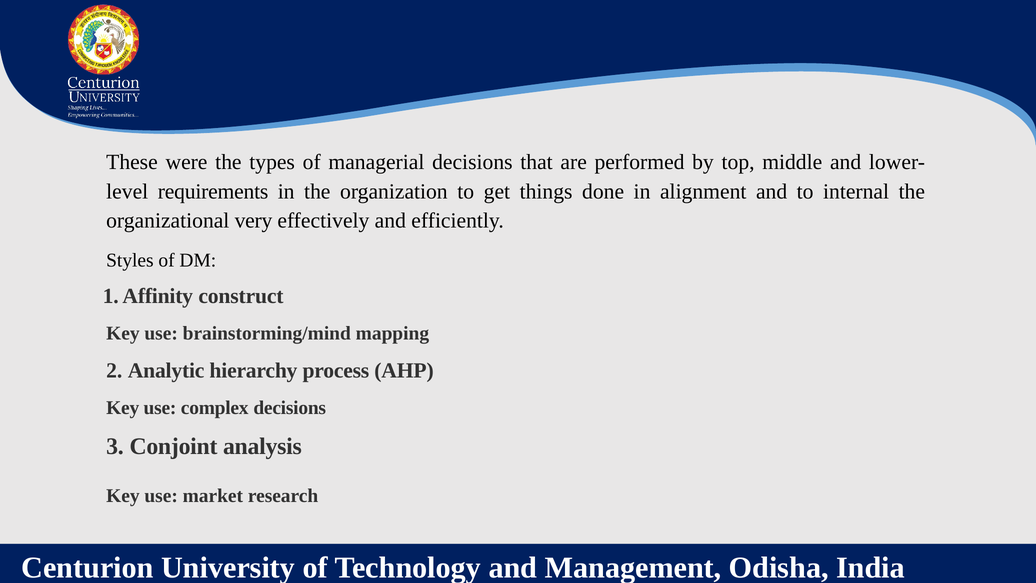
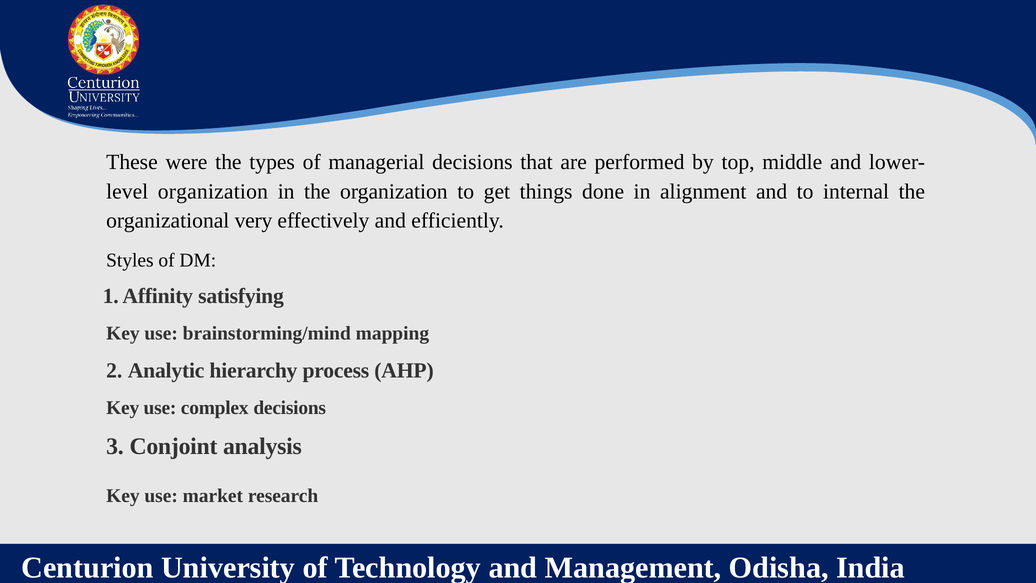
requirements: requirements -> organization (213, 191)
construct: construct -> satisfying (241, 296)
